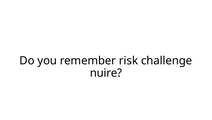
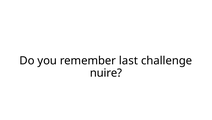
risk: risk -> last (128, 60)
